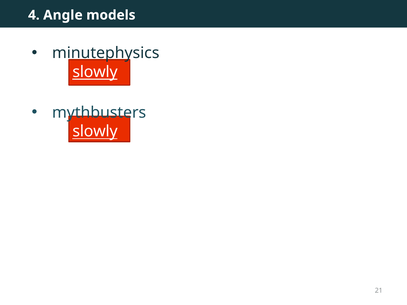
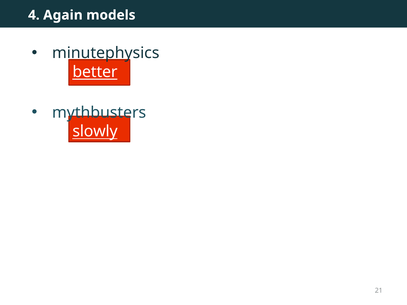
Angle: Angle -> Again (63, 15)
slowly: slowly -> better (95, 72)
